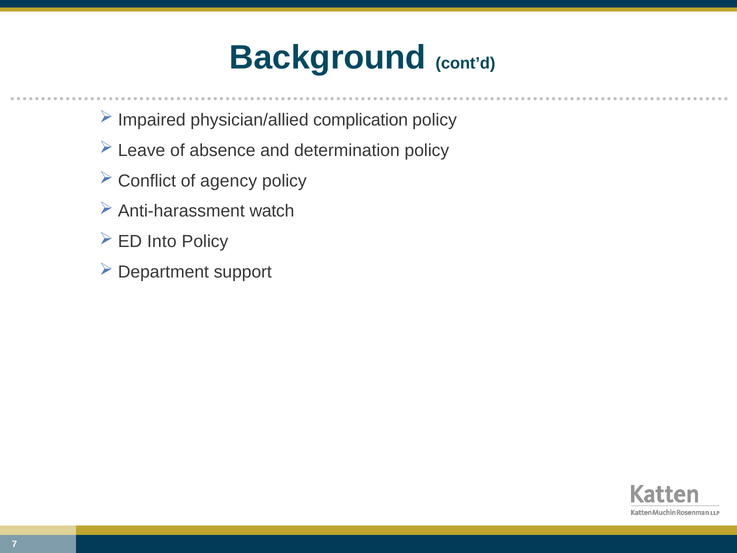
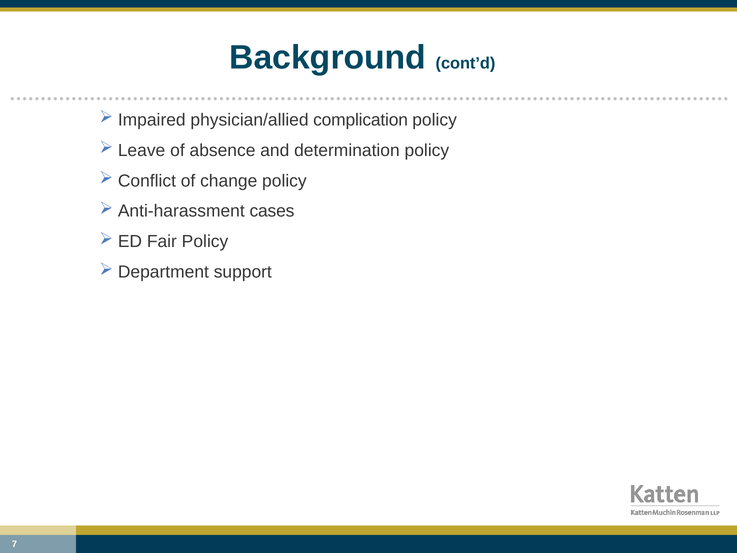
agency: agency -> change (229, 181)
watch: watch -> cases (272, 211)
Into: Into -> Fair (162, 242)
